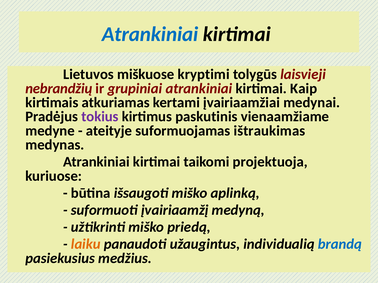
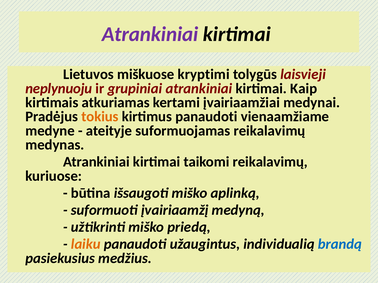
Atrankiniai colour: blue -> purple (150, 34)
nebrandžių: nebrandžių -> neplynuoju (59, 89)
tokius colour: purple -> orange (100, 117)
kirtimus paskutinis: paskutinis -> panaudoti (206, 117)
suformuojamas ištraukimas: ištraukimas -> reikalavimų (269, 131)
taikomi projektuoja: projektuoja -> reikalavimų (270, 162)
